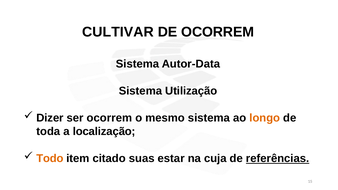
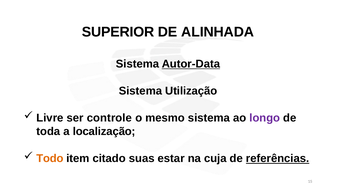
CULTIVAR: CULTIVAR -> SUPERIOR (118, 32)
DE OCORREM: OCORREM -> ALINHADA (218, 32)
Autor-Data underline: none -> present (191, 64)
Dizer: Dizer -> Livre (50, 118)
ser ocorrem: ocorrem -> controle (109, 118)
longo colour: orange -> purple (265, 118)
